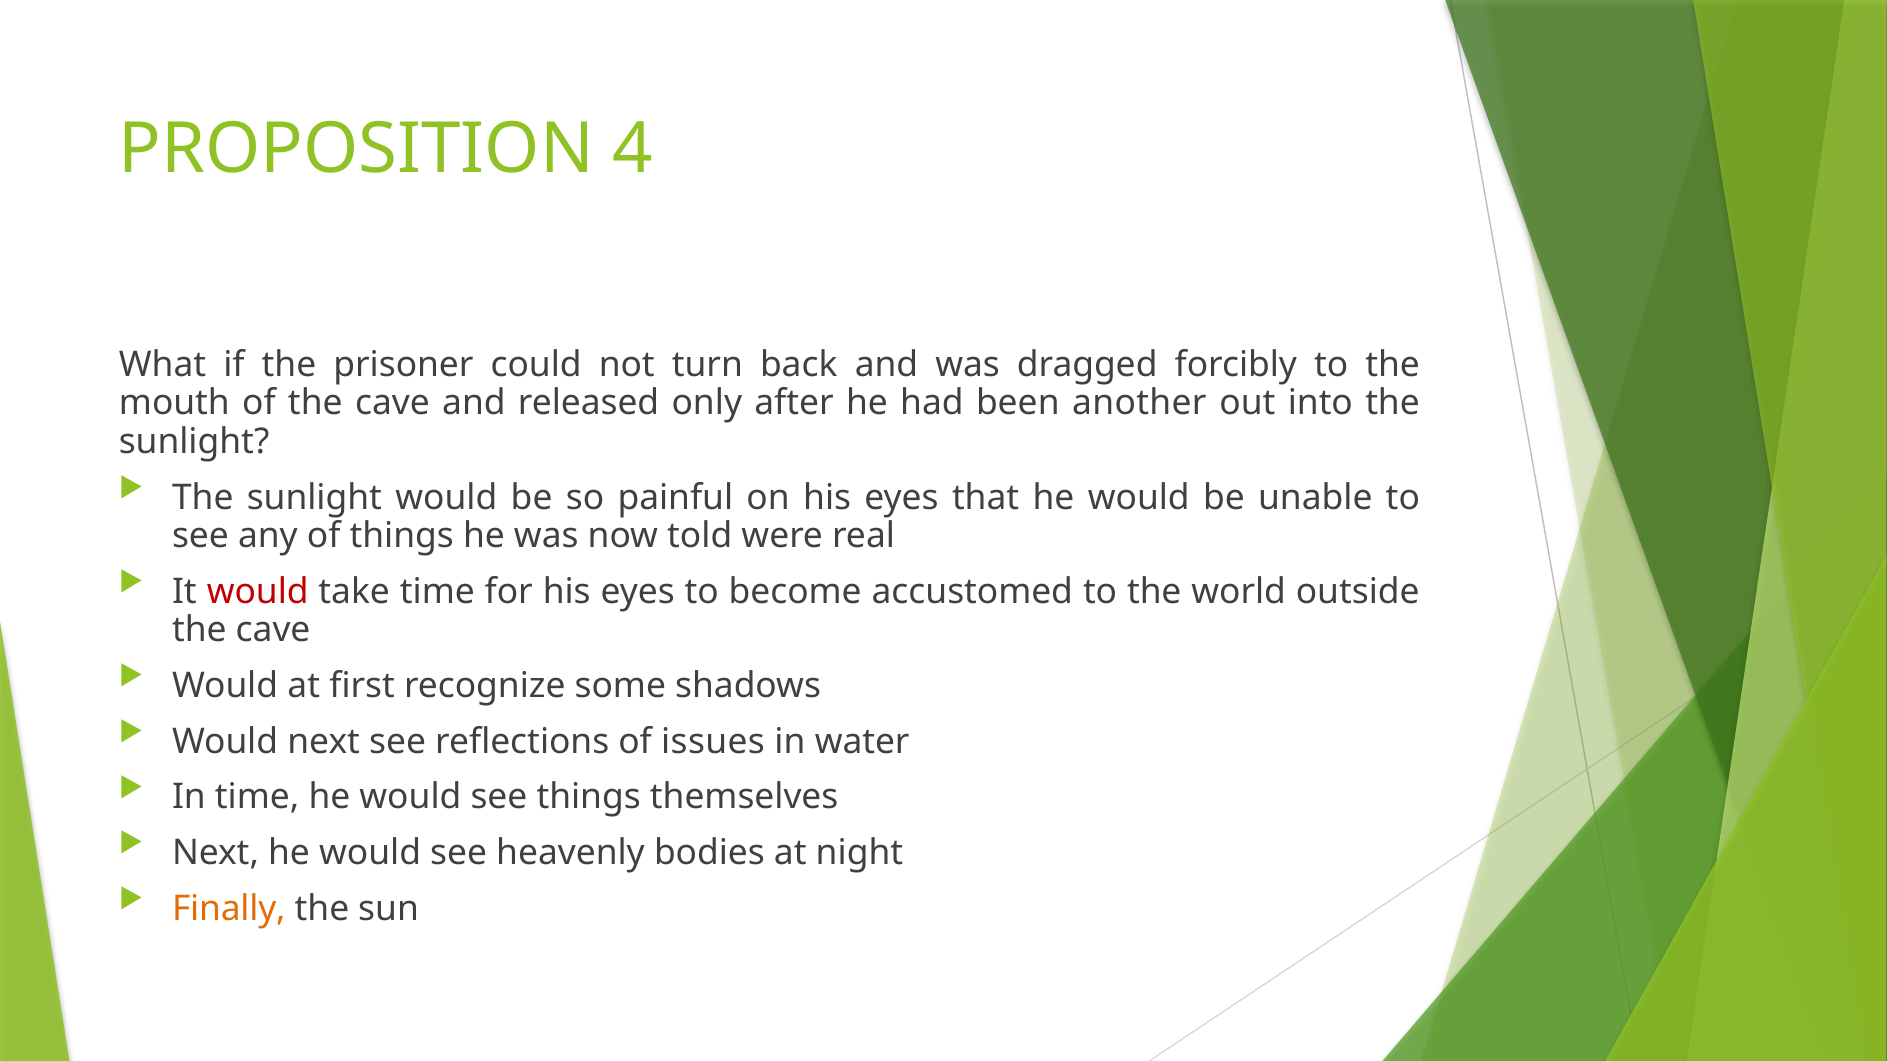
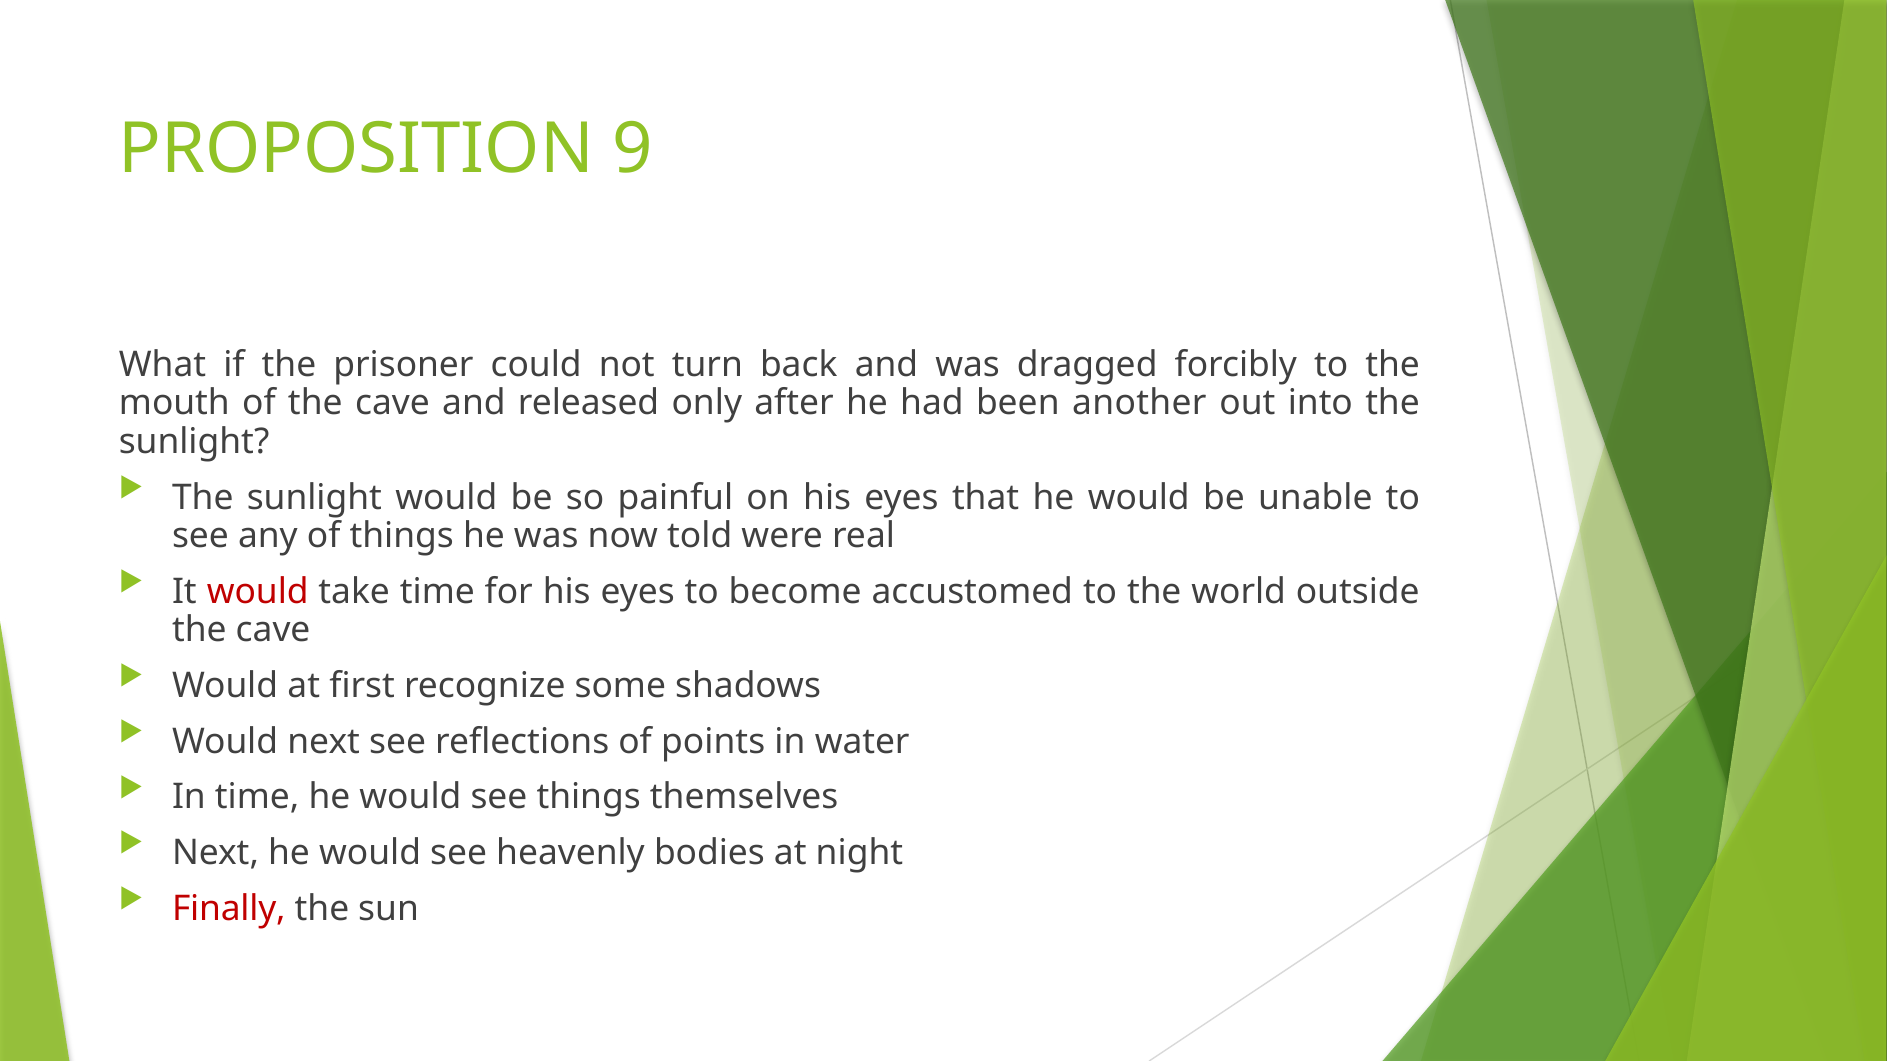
4: 4 -> 9 (633, 149)
issues: issues -> points (713, 742)
Finally colour: orange -> red (229, 909)
